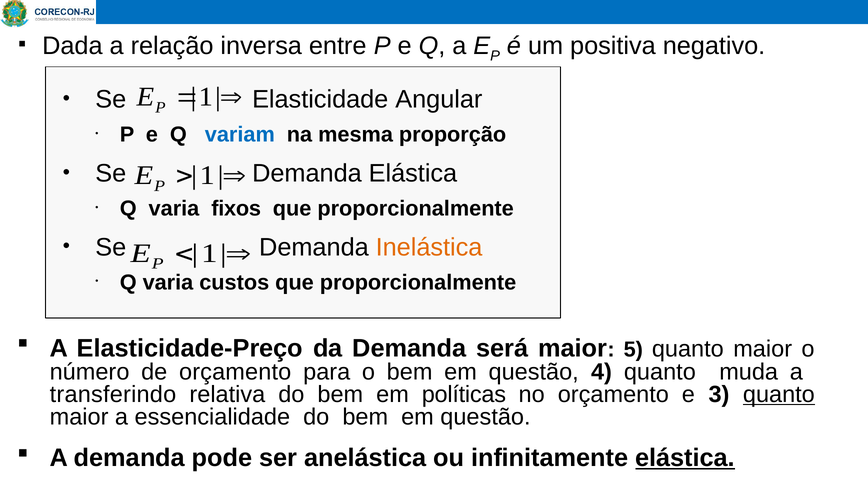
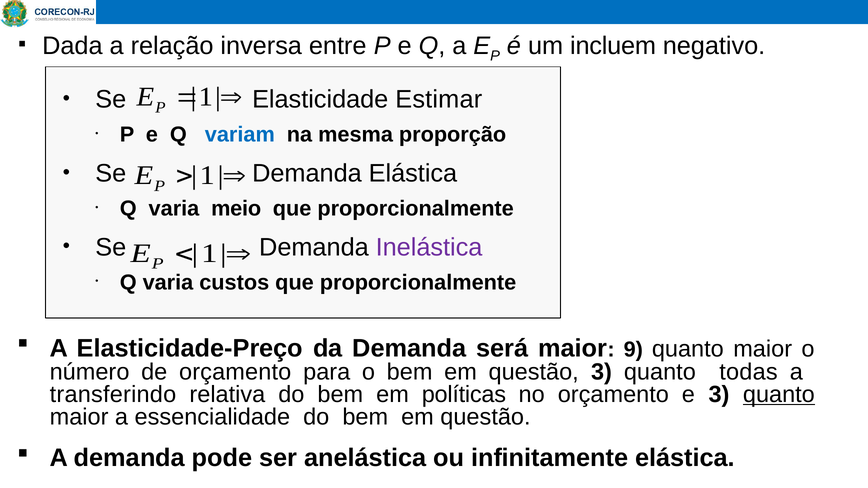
positiva: positiva -> incluem (613, 46)
Angular: Angular -> Estimar (439, 99)
fixos: fixos -> meio (236, 209)
Inelástica colour: orange -> purple (429, 247)
5: 5 -> 9 (633, 350)
questão 4: 4 -> 3 (602, 372)
muda: muda -> todas (749, 372)
elástica underline: present -> none (685, 458)
